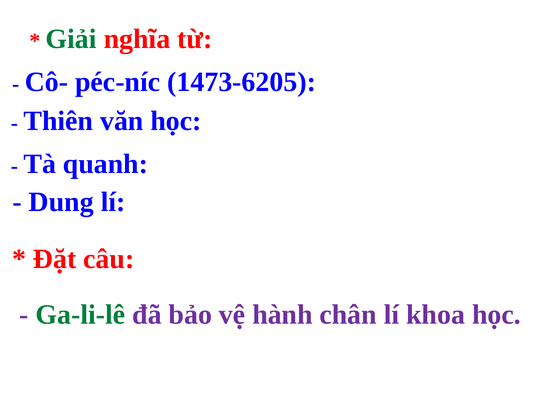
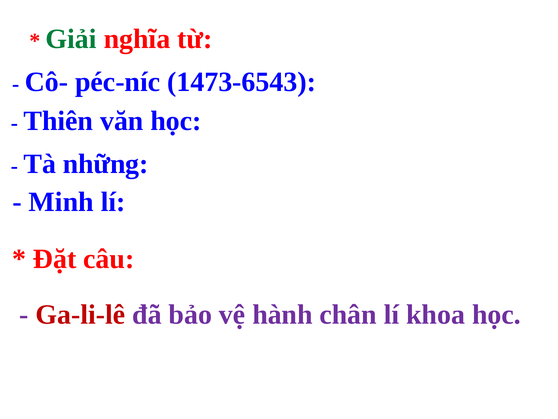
1473-6205: 1473-6205 -> 1473-6543 (242, 82)
quanh: quanh -> những (106, 164)
Dung: Dung -> Minh (61, 202)
Ga-li-lê colour: green -> red (80, 314)
